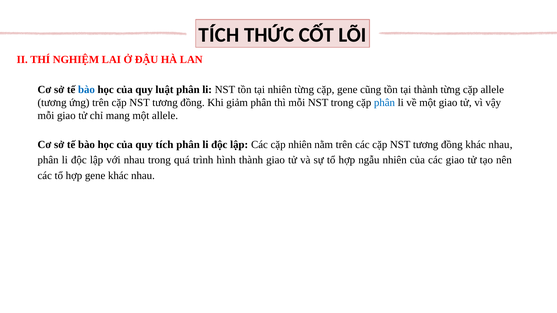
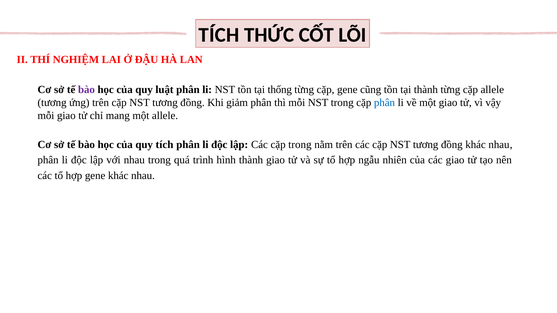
bào colour: blue -> purple (86, 90)
tại nhiên: nhiên -> thống (280, 90)
cặp nhiên: nhiên -> trong (300, 145)
